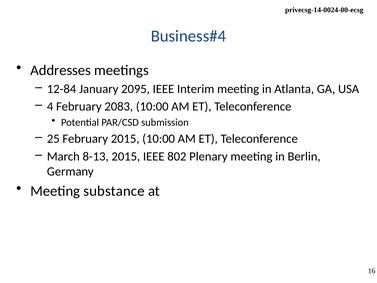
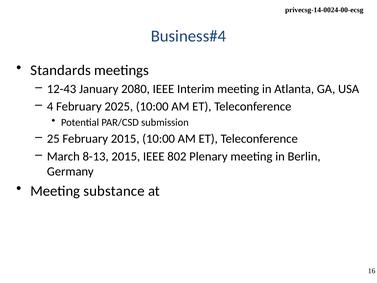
Addresses: Addresses -> Standards (61, 70)
12-84: 12-84 -> 12-43 (62, 89)
2095: 2095 -> 2080 (136, 89)
2083: 2083 -> 2025 (119, 106)
